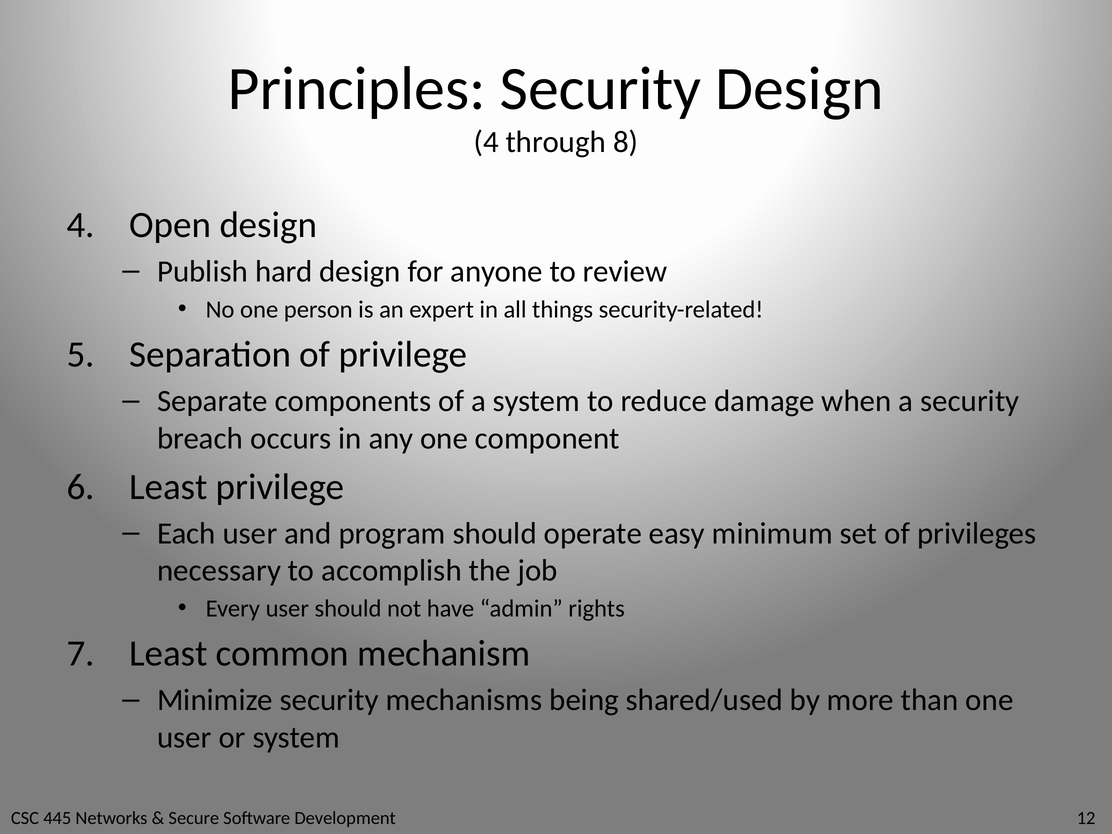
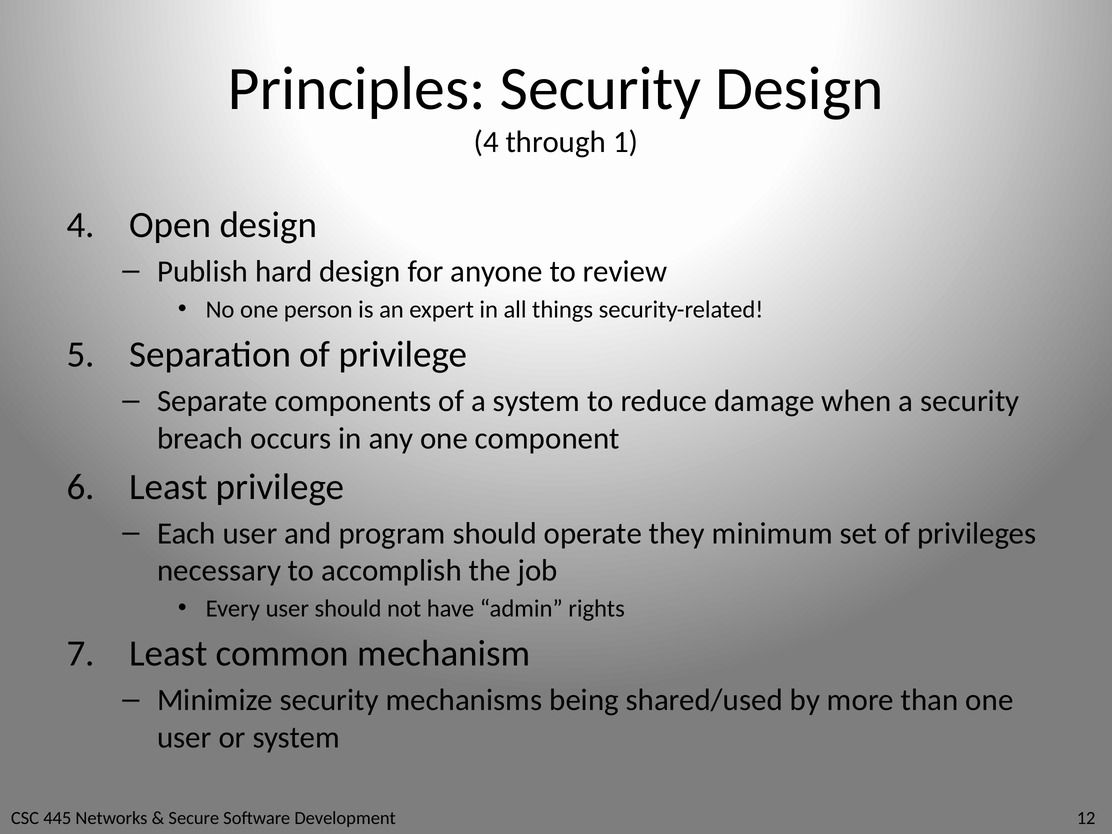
8: 8 -> 1 (626, 142)
easy: easy -> they (677, 533)
